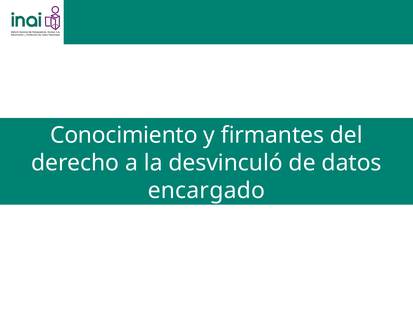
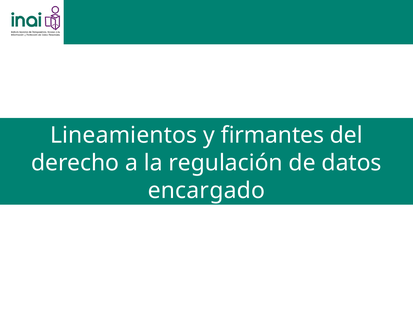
Conocimiento: Conocimiento -> Lineamientos (124, 135)
desvinculó: desvinculó -> regulación (226, 163)
